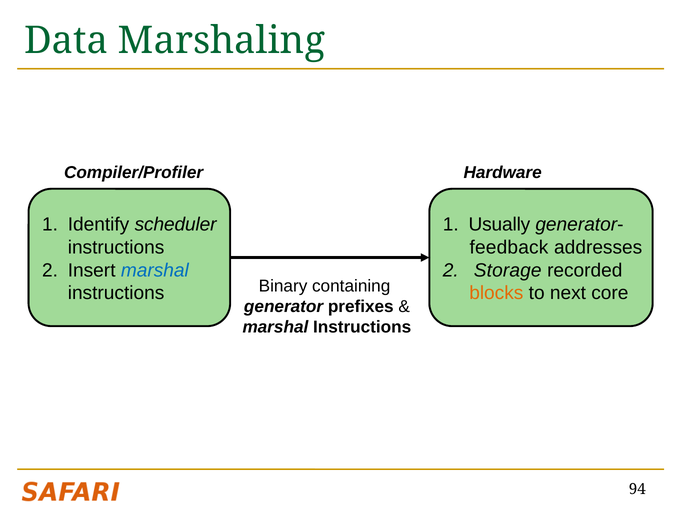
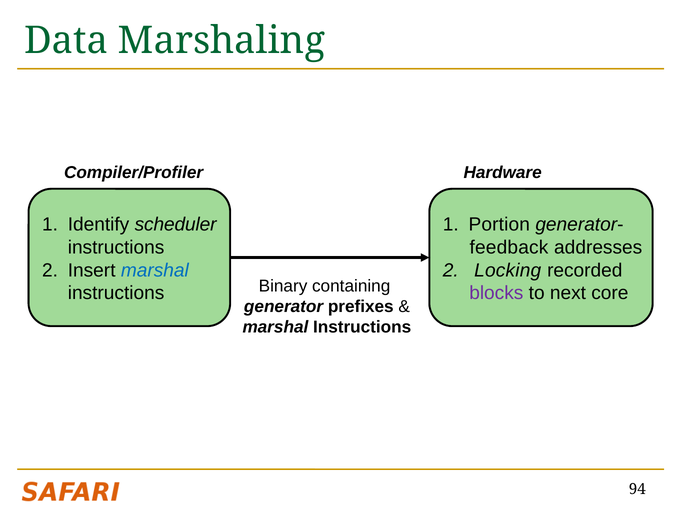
Usually: Usually -> Portion (499, 225)
Storage: Storage -> Locking (508, 270)
blocks colour: orange -> purple (496, 293)
